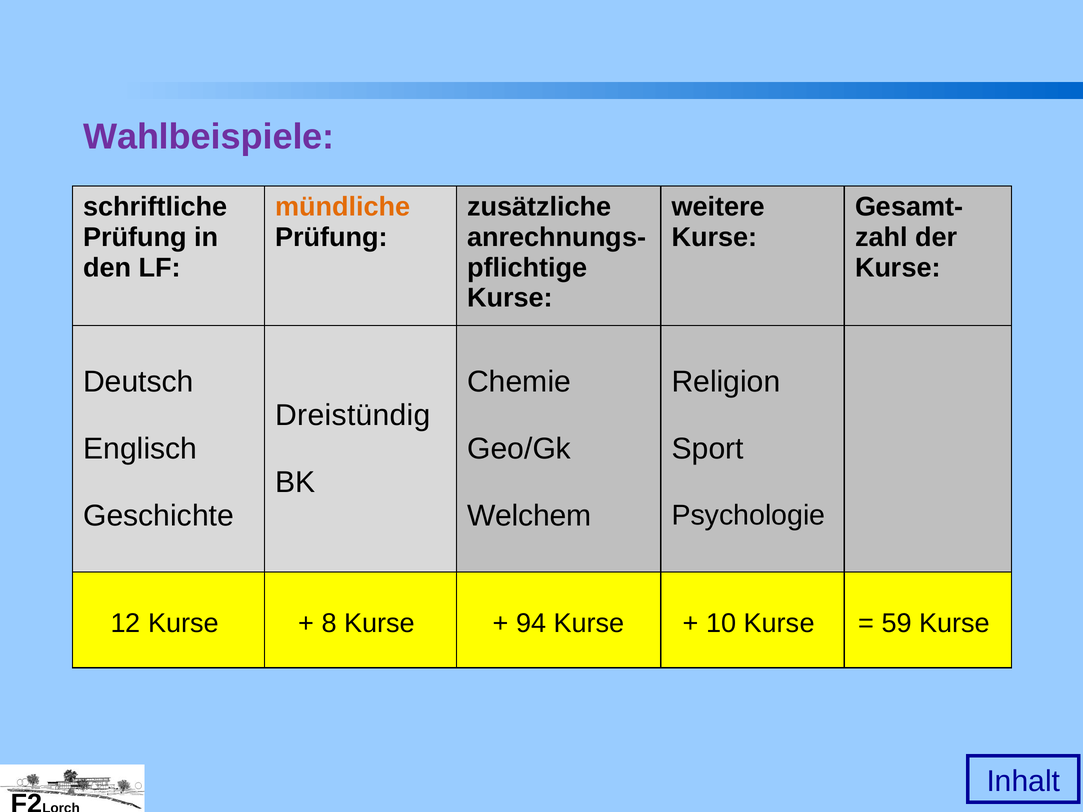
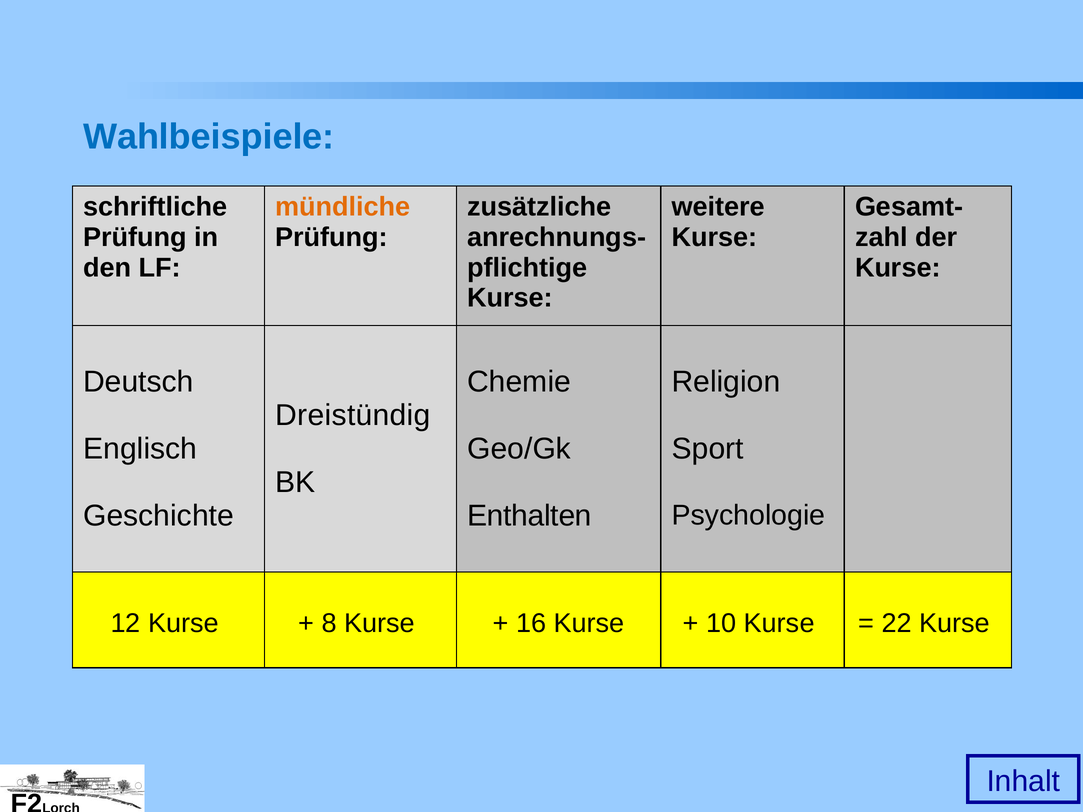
Wahlbeispiele colour: purple -> blue (209, 137)
Welchem: Welchem -> Enthalten (529, 516)
94: 94 -> 16 (531, 624)
59: 59 -> 22 (897, 624)
